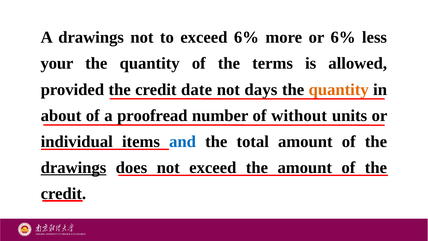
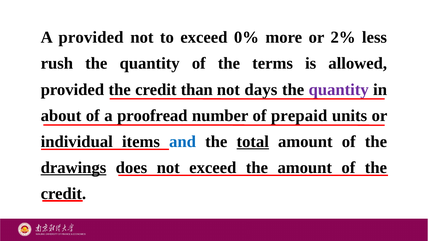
A drawings: drawings -> provided (91, 37)
exceed 6%: 6% -> 0% (246, 37)
or 6%: 6% -> 2% (343, 37)
your: your -> rush (57, 63)
date: date -> than (197, 89)
quantity colour: orange -> purple (339, 89)
without: without -> prepaid (299, 115)
total underline: none -> present (253, 141)
